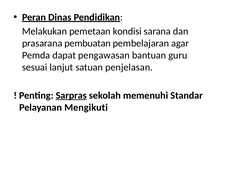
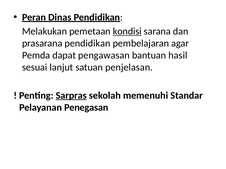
kondisi underline: none -> present (127, 31)
prasarana pembuatan: pembuatan -> pendidikan (88, 43)
guru: guru -> hasil (178, 55)
Mengikuti: Mengikuti -> Penegasan (86, 108)
